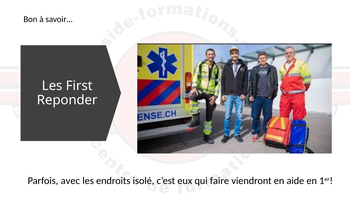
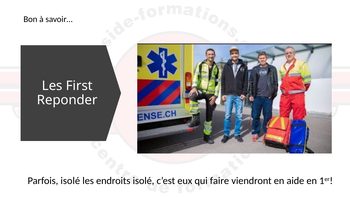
Parfois avec: avec -> isolé (70, 181)
